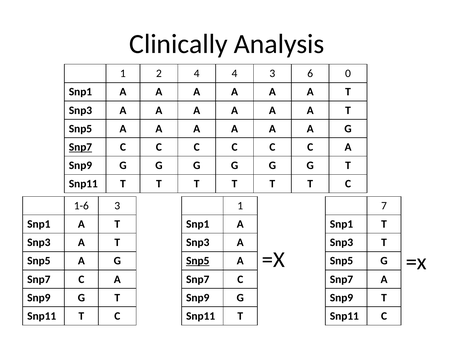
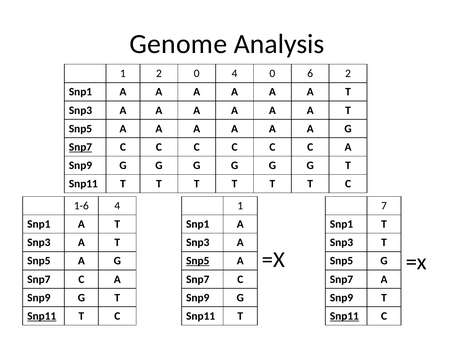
Clinically: Clinically -> Genome (178, 44)
2 4: 4 -> 0 (197, 74)
4 3: 3 -> 0 (272, 74)
6 0: 0 -> 2 (348, 74)
1-6 3: 3 -> 4 (117, 206)
Snp11 underline: none -> present (42, 317)
Snp11 underline: none -> present (344, 317)
